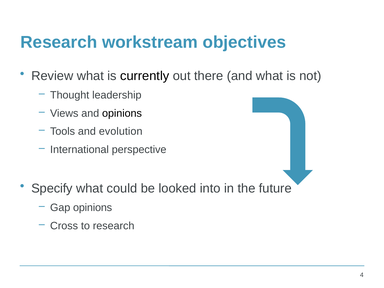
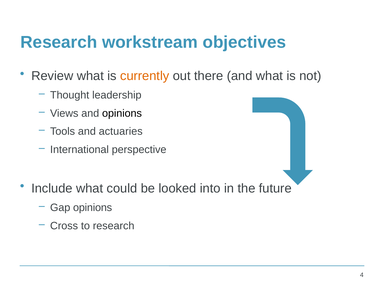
currently colour: black -> orange (145, 76)
evolution: evolution -> actuaries (121, 131)
Specify: Specify -> Include (52, 188)
